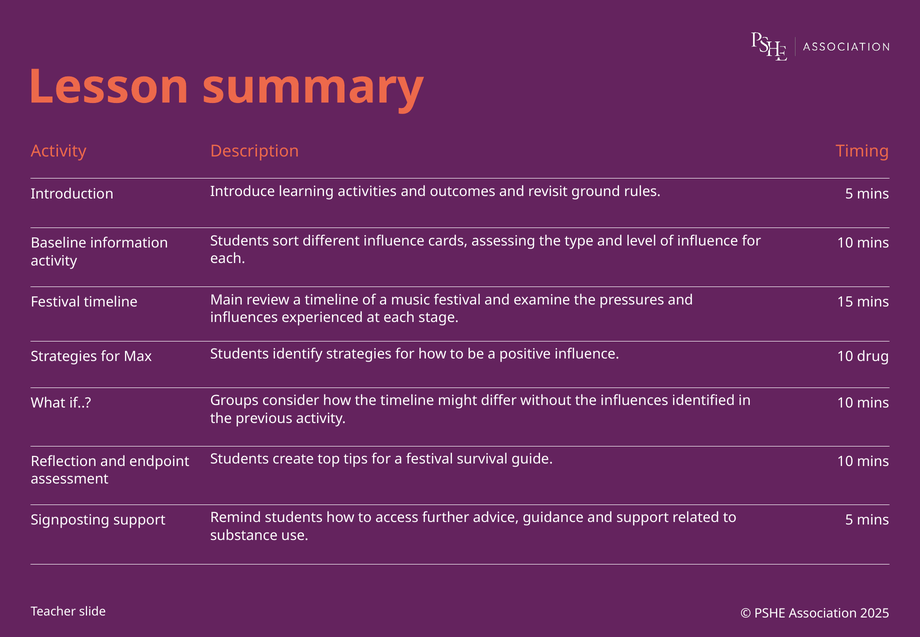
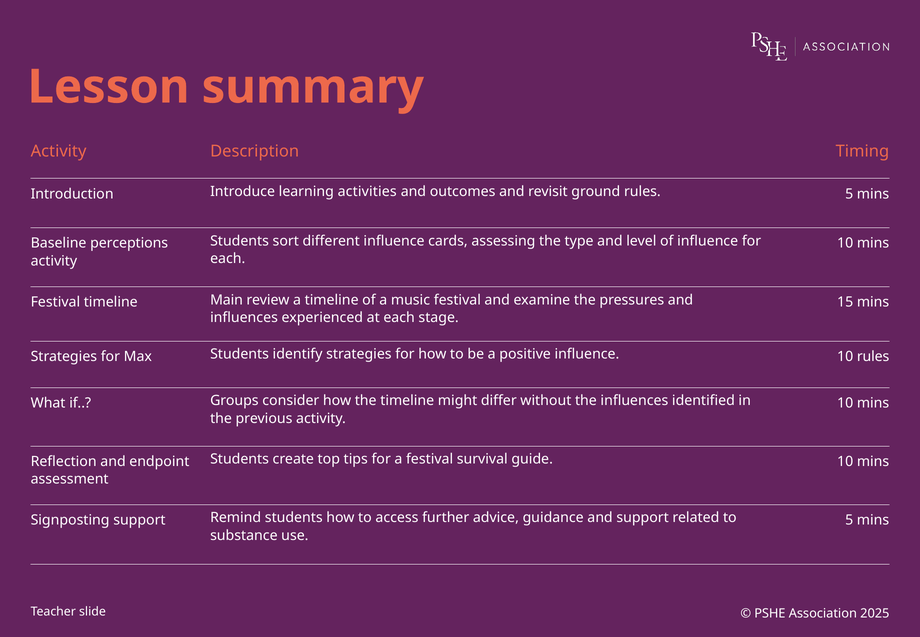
information: information -> perceptions (129, 243)
10 drug: drug -> rules (873, 357)
